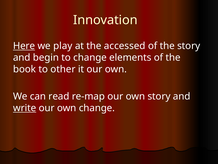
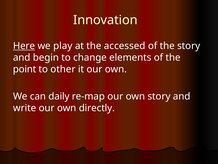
book: book -> point (25, 69)
read: read -> daily (59, 96)
write underline: present -> none (25, 108)
own change: change -> directly (97, 108)
